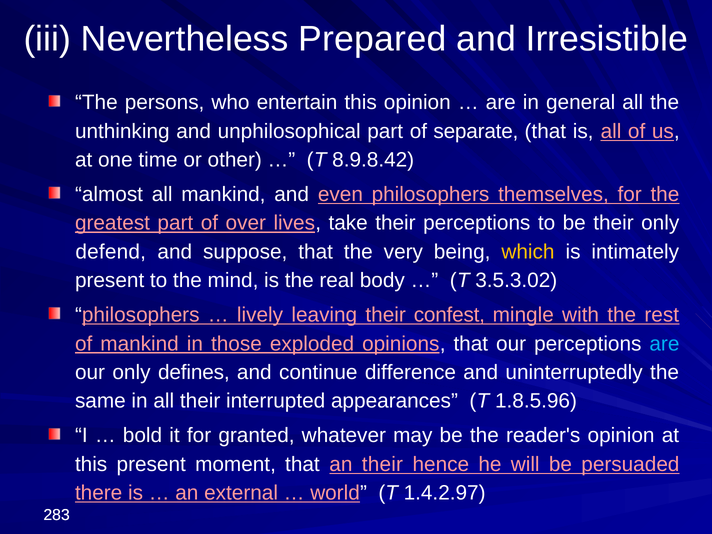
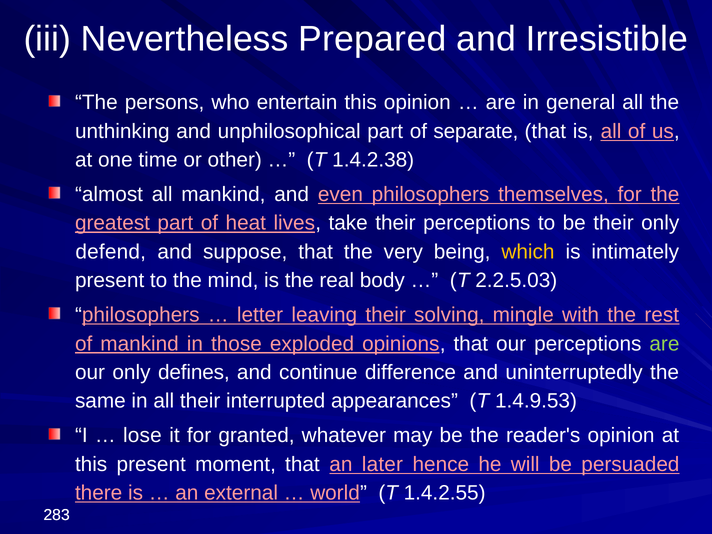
8.9.8.42: 8.9.8.42 -> 1.4.2.38 (373, 160)
over: over -> heat (246, 223)
3.5.3.02: 3.5.3.02 -> 2.2.5.03 (516, 280)
lively: lively -> letter (260, 315)
confest: confest -> solving (449, 315)
are colour: light blue -> light green (664, 344)
1.8.5.96: 1.8.5.96 -> 1.4.9.53 (536, 401)
bold: bold -> lose (142, 436)
an their: their -> later (382, 464)
1.4.2.97: 1.4.2.97 -> 1.4.2.55 (445, 493)
